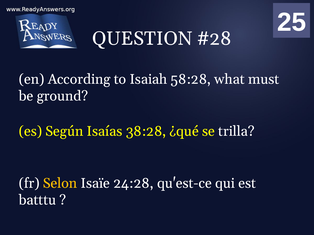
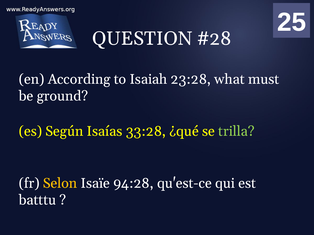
58:28: 58:28 -> 23:28 (191, 79)
38:28: 38:28 -> 33:28 (146, 132)
trilla colour: white -> light green (236, 132)
24:28: 24:28 -> 94:28 (133, 184)
